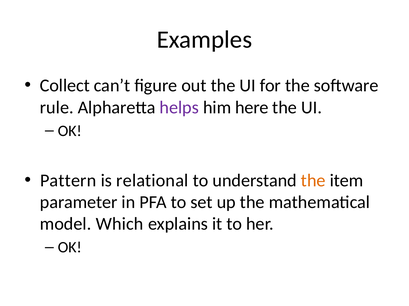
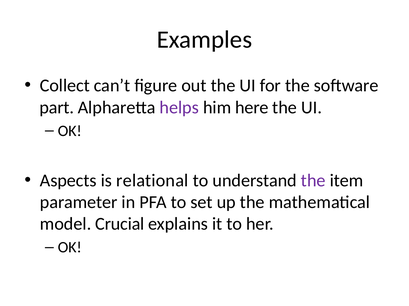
rule: rule -> part (57, 108)
Pattern: Pattern -> Aspects (68, 181)
the colour: orange -> purple (313, 181)
Which: Which -> Crucial (120, 224)
